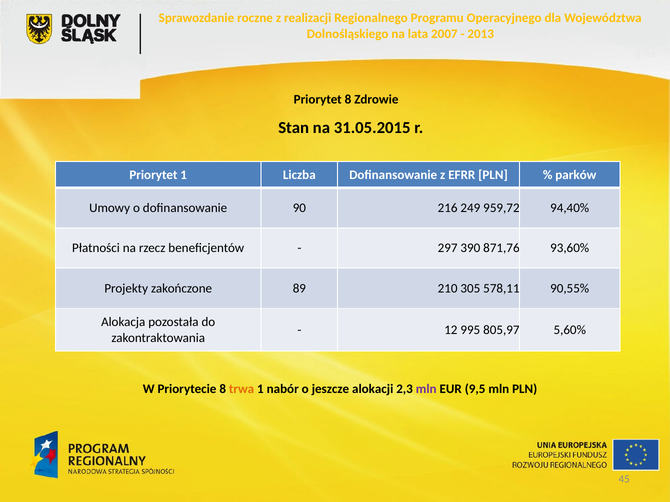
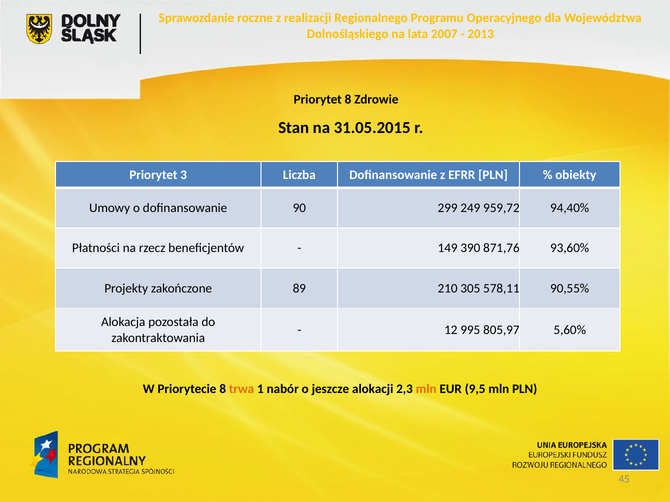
Priorytet 1: 1 -> 3 (184, 175)
parków: parków -> obiekty (576, 175)
216: 216 -> 299 (448, 208)
297: 297 -> 149 (448, 248)
mln colour: purple -> orange (426, 389)
